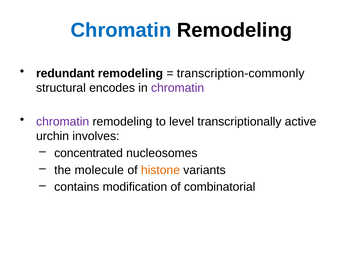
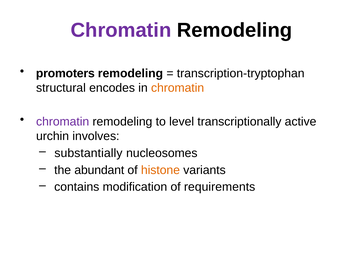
Chromatin colour: blue -> purple (121, 30)
redundant: redundant -> promoters (65, 73)
transcription-commonly: transcription-commonly -> transcription-tryptophan (241, 73)
chromatin colour: purple -> orange (178, 88)
concentrated: concentrated -> substantially (88, 153)
molecule: molecule -> abundant (99, 170)
combinatorial: combinatorial -> requirements (220, 187)
